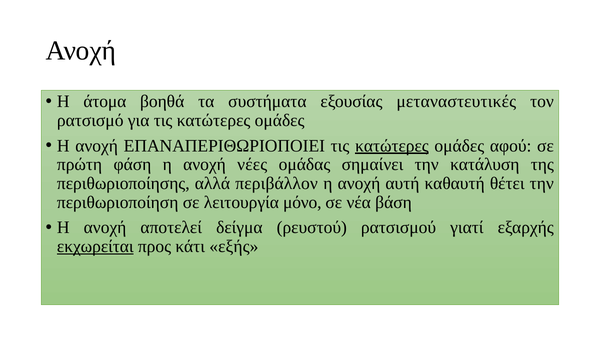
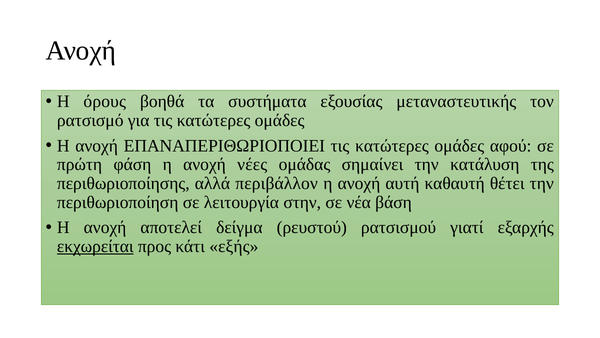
άτομα: άτομα -> όρους (105, 101)
μεταναστευτικές: μεταναστευτικές -> μεταναστευτικής (456, 101)
κατώτερες underline: present -> none (392, 146)
μόνο: μόνο -> στην (302, 202)
